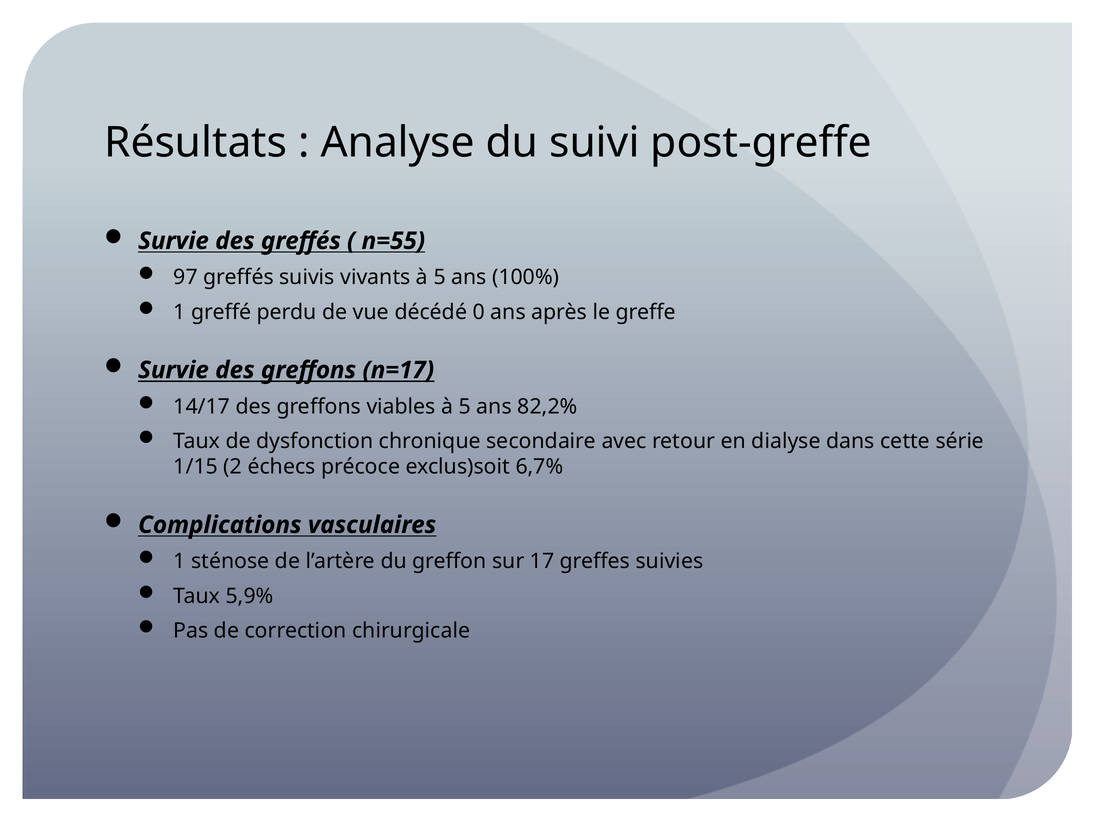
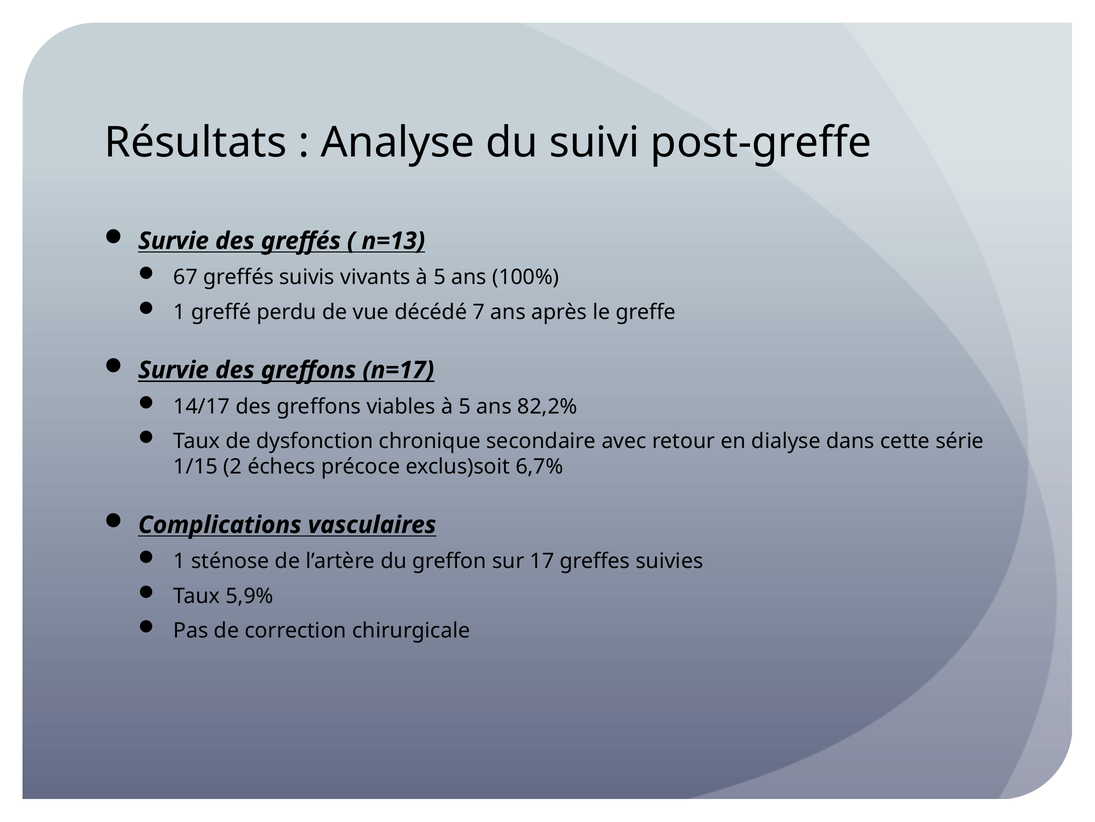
n=55: n=55 -> n=13 (393, 241)
97: 97 -> 67 (186, 277)
0: 0 -> 7 (479, 312)
